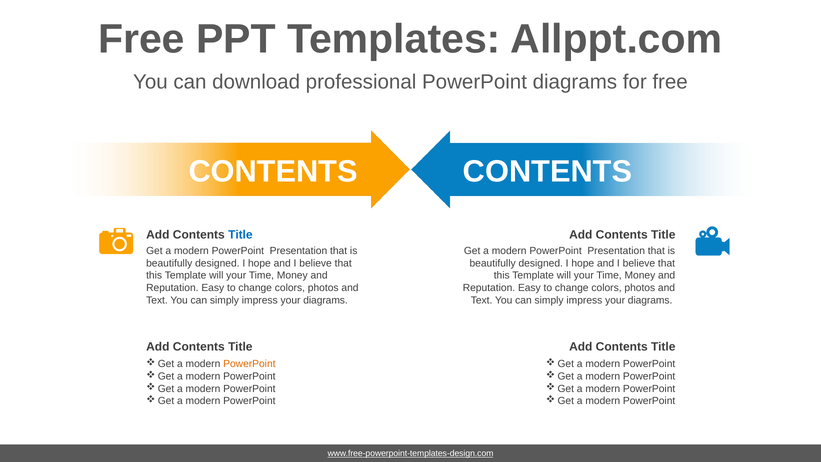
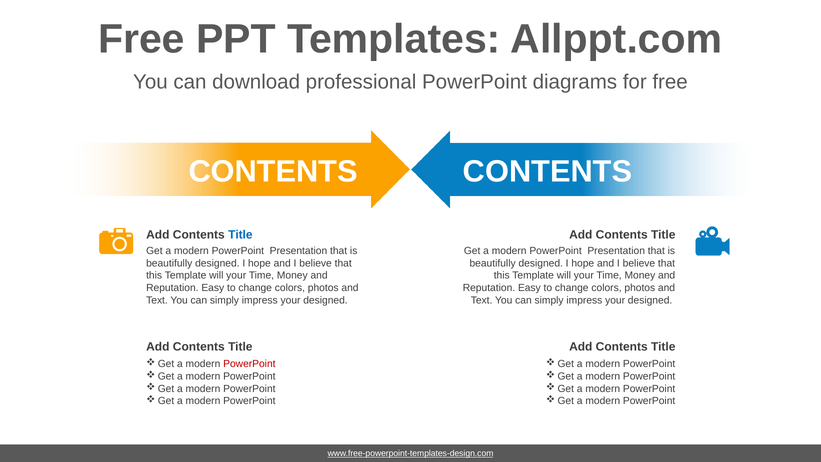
diagrams: diagrams -> designed (325, 300)
diagrams: diagrams -> designed (650, 300)
PowerPoint colour: orange -> red (249, 364)
